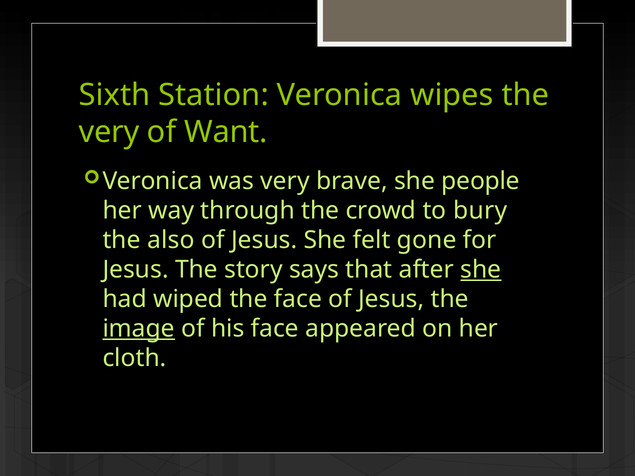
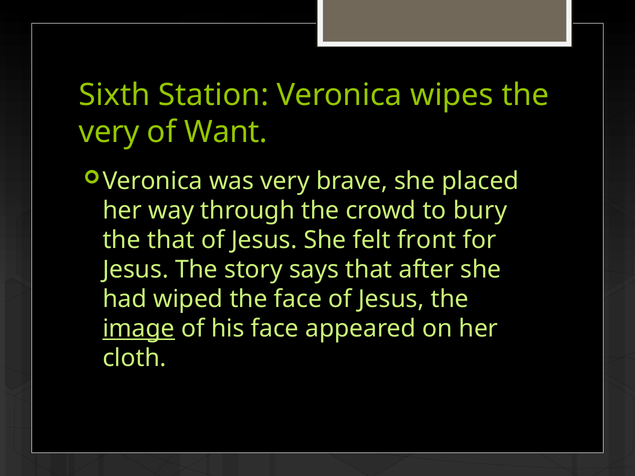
people: people -> placed (480, 181)
the also: also -> that (171, 240)
gone: gone -> front (427, 240)
she underline: present -> none (481, 270)
